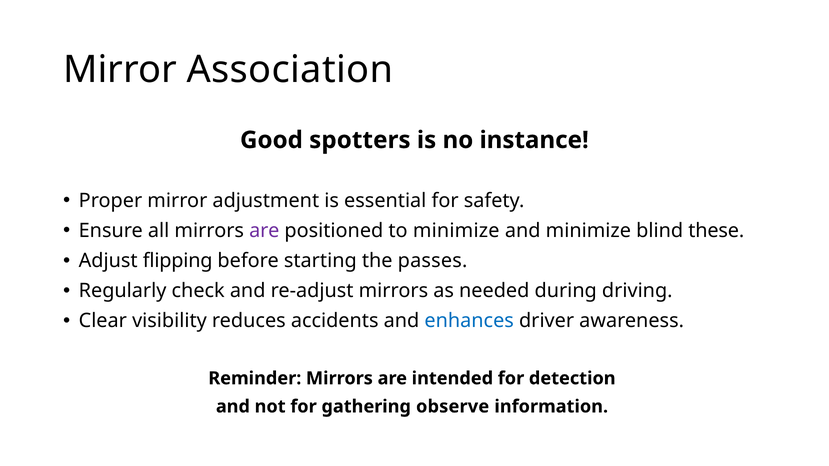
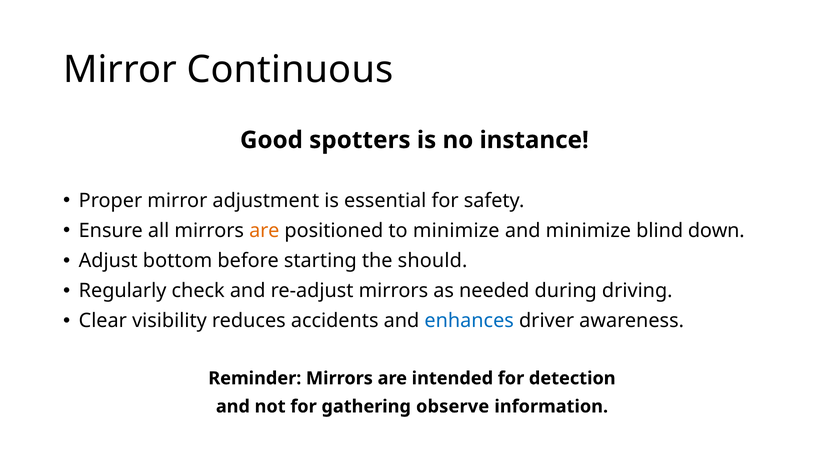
Association: Association -> Continuous (290, 70)
are colour: purple -> orange (264, 231)
these: these -> down (716, 231)
flipping: flipping -> bottom (178, 261)
passes: passes -> should (433, 261)
